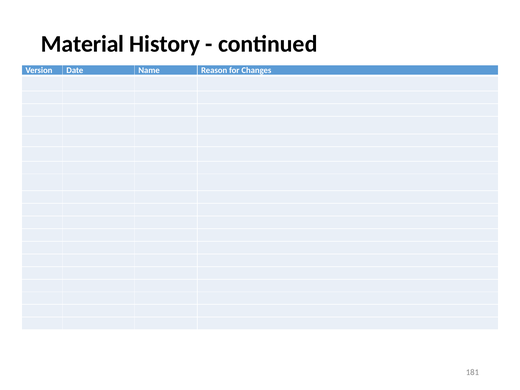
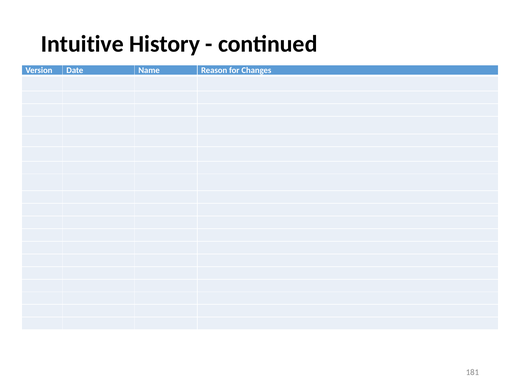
Material: Material -> Intuitive (82, 44)
